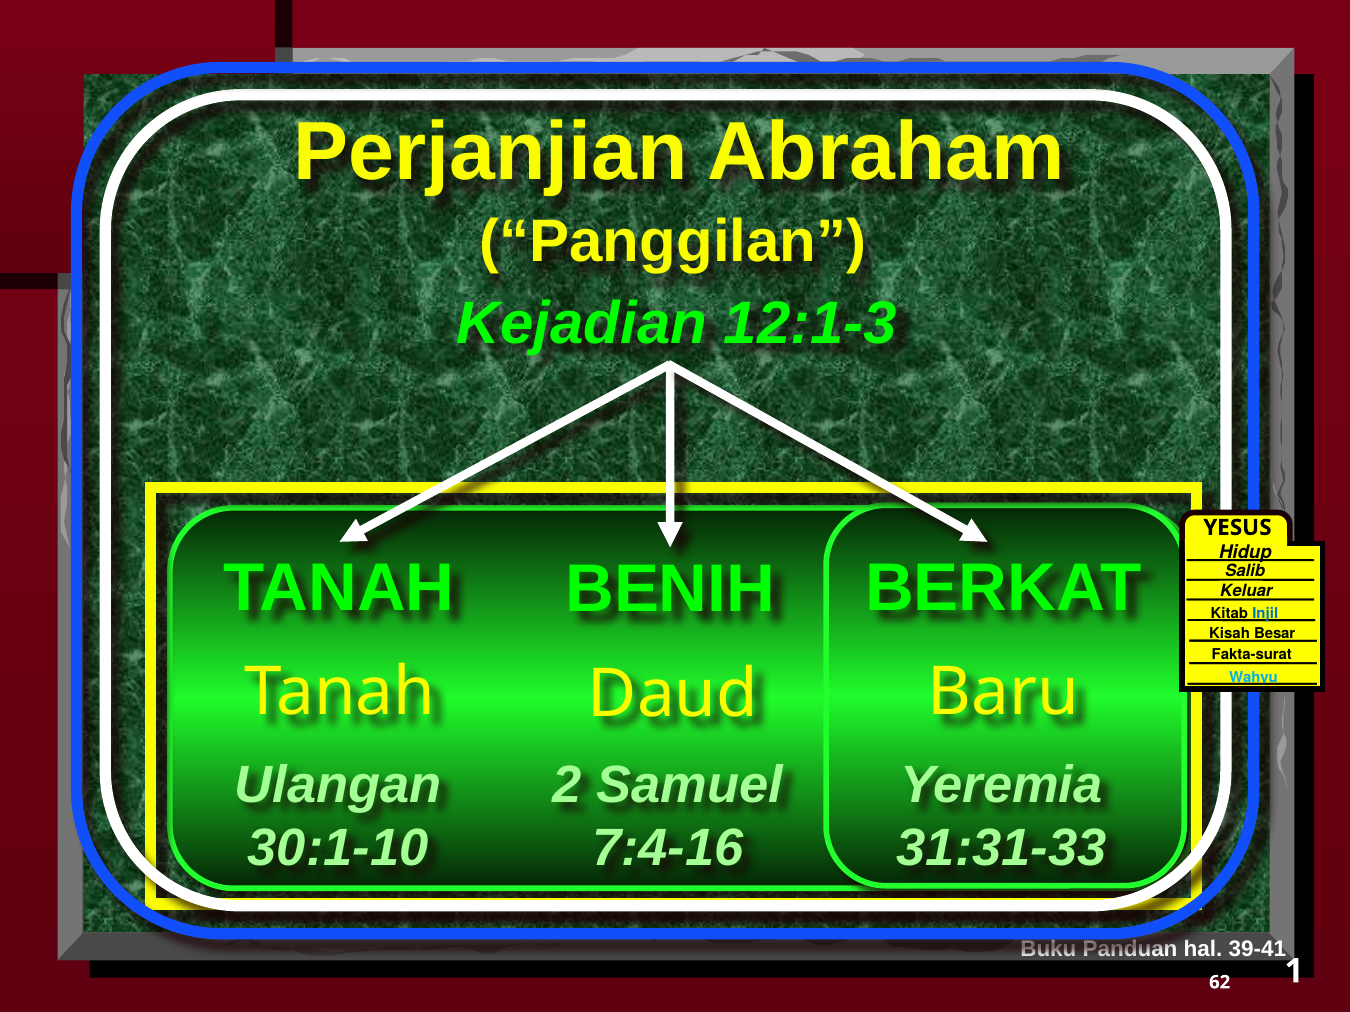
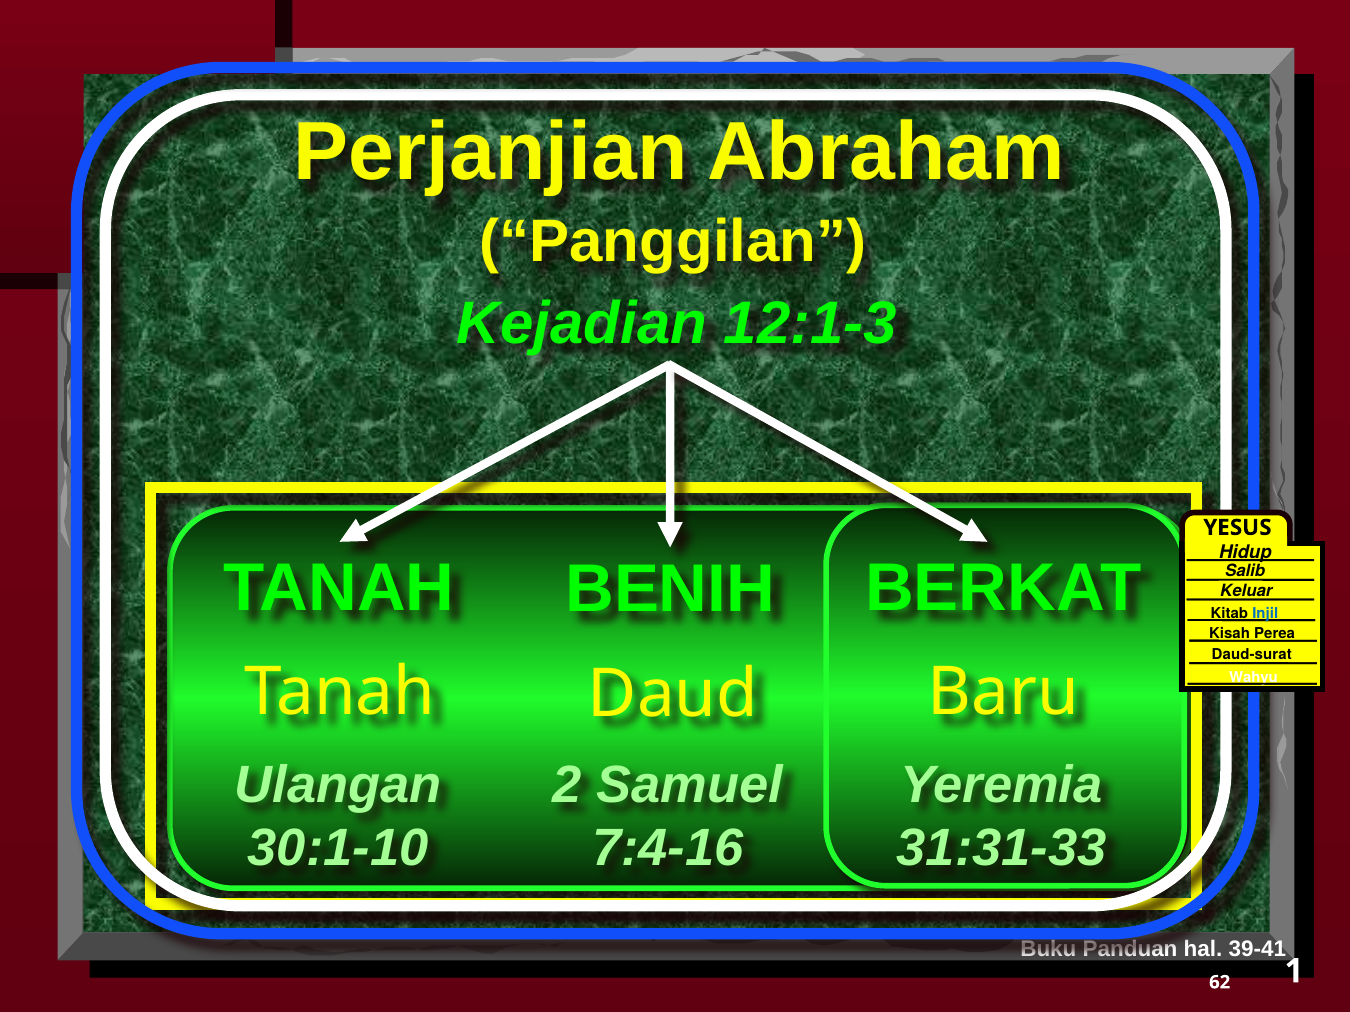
Besar: Besar -> Perea (1275, 634)
Fakta-surat: Fakta-surat -> Daud-surat (1252, 655)
Wahyu colour: light blue -> white (1254, 677)
